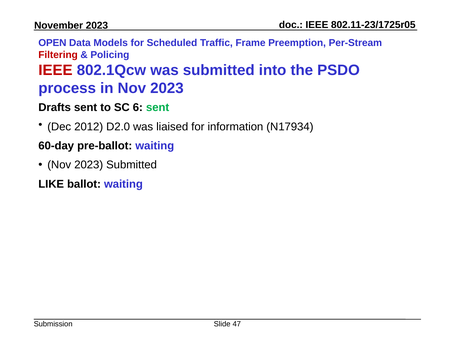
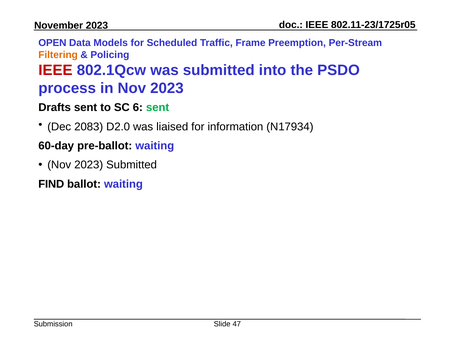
Filtering colour: red -> orange (58, 55)
2012: 2012 -> 2083 (89, 127)
LIKE: LIKE -> FIND (51, 184)
